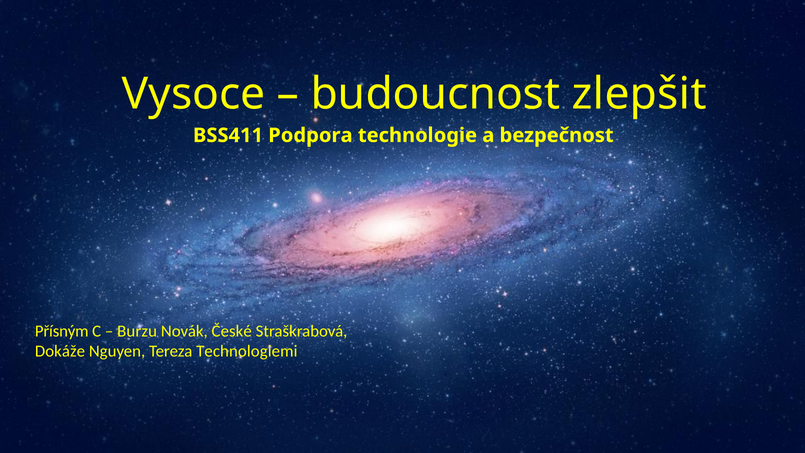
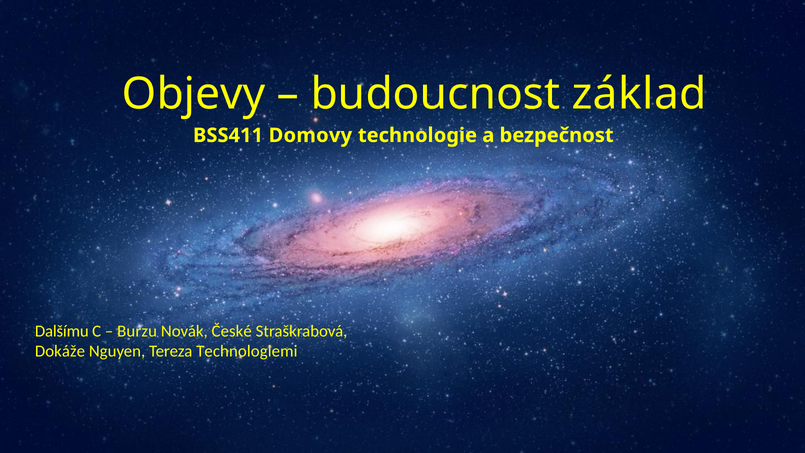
Vysoce: Vysoce -> Objevy (194, 94)
zlepšit: zlepšit -> základ (639, 94)
Podpora: Podpora -> Domovy (310, 135)
Přísným: Přísným -> Dalšímu (62, 331)
